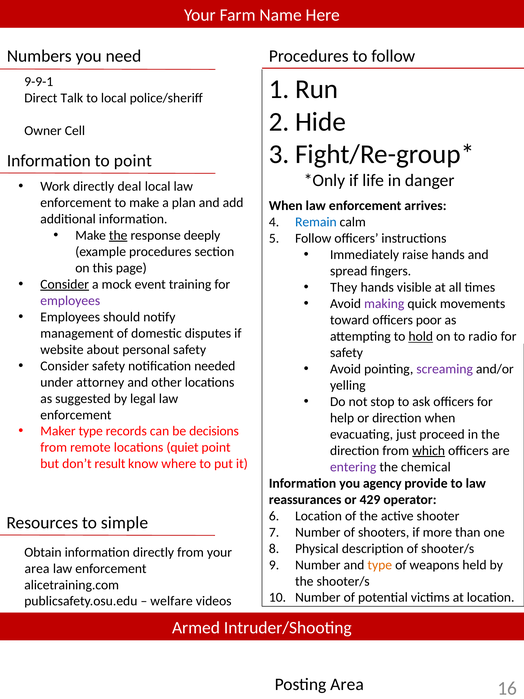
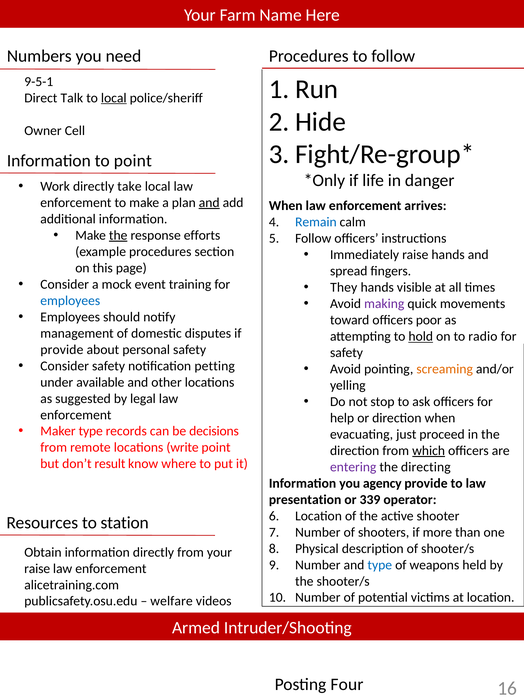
9-9-1: 9-9-1 -> 9-5-1 (39, 82)
local underline: none -> present (114, 98)
deal: deal -> take (129, 186)
and underline: none -> present (209, 203)
deeply: deeply -> efforts (202, 235)
Consider underline: present -> none (65, 284)
employees colour: purple -> blue (70, 300)
website: website -> provide (62, 349)
needed: needed -> petting (215, 366)
screaming colour: purple -> orange (445, 369)
attorney: attorney -> available (100, 382)
quiet: quiet -> write (183, 447)
chemical: chemical -> directing (426, 467)
reassurances: reassurances -> presentation (305, 499)
429: 429 -> 339 (370, 499)
simple: simple -> station (125, 523)
type colour: orange -> blue (380, 565)
area: area -> raise (37, 568)
Posting Area: Area -> Four (347, 684)
